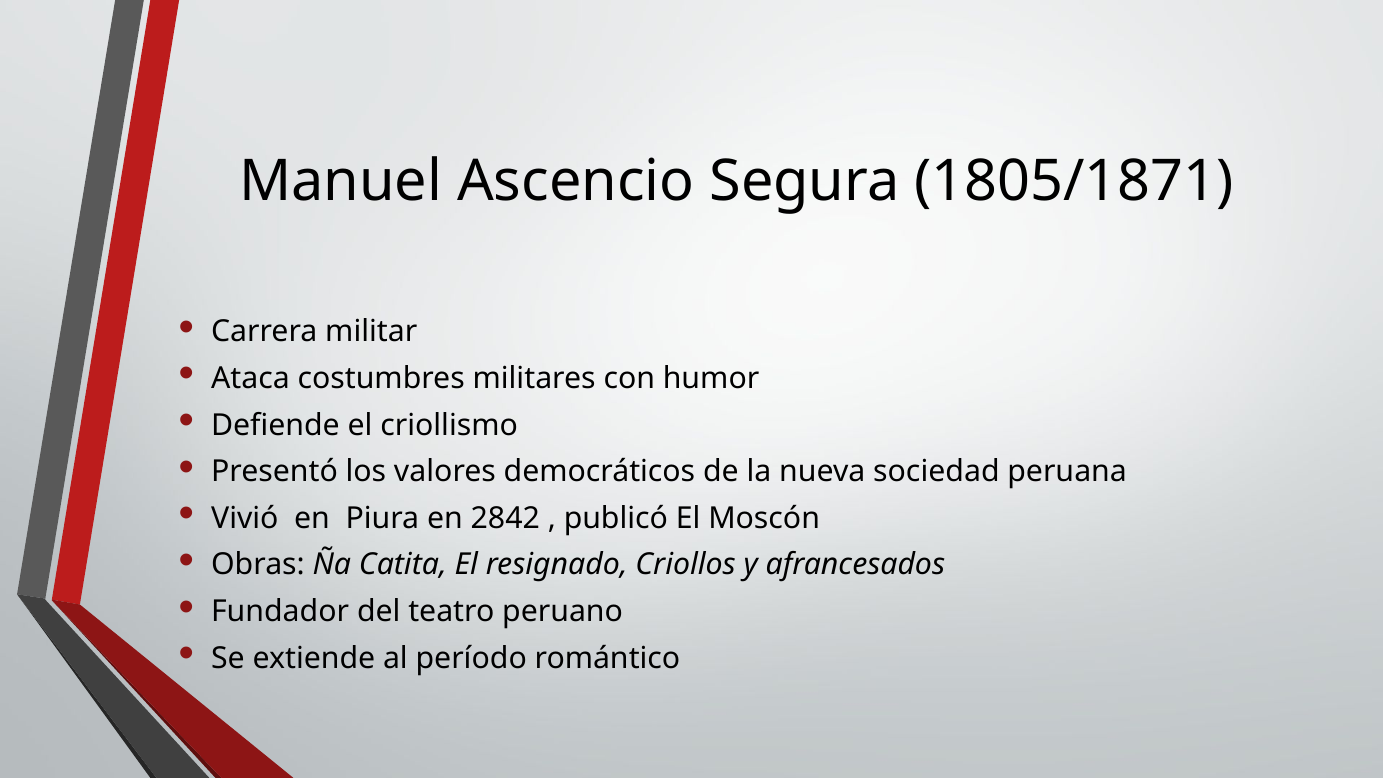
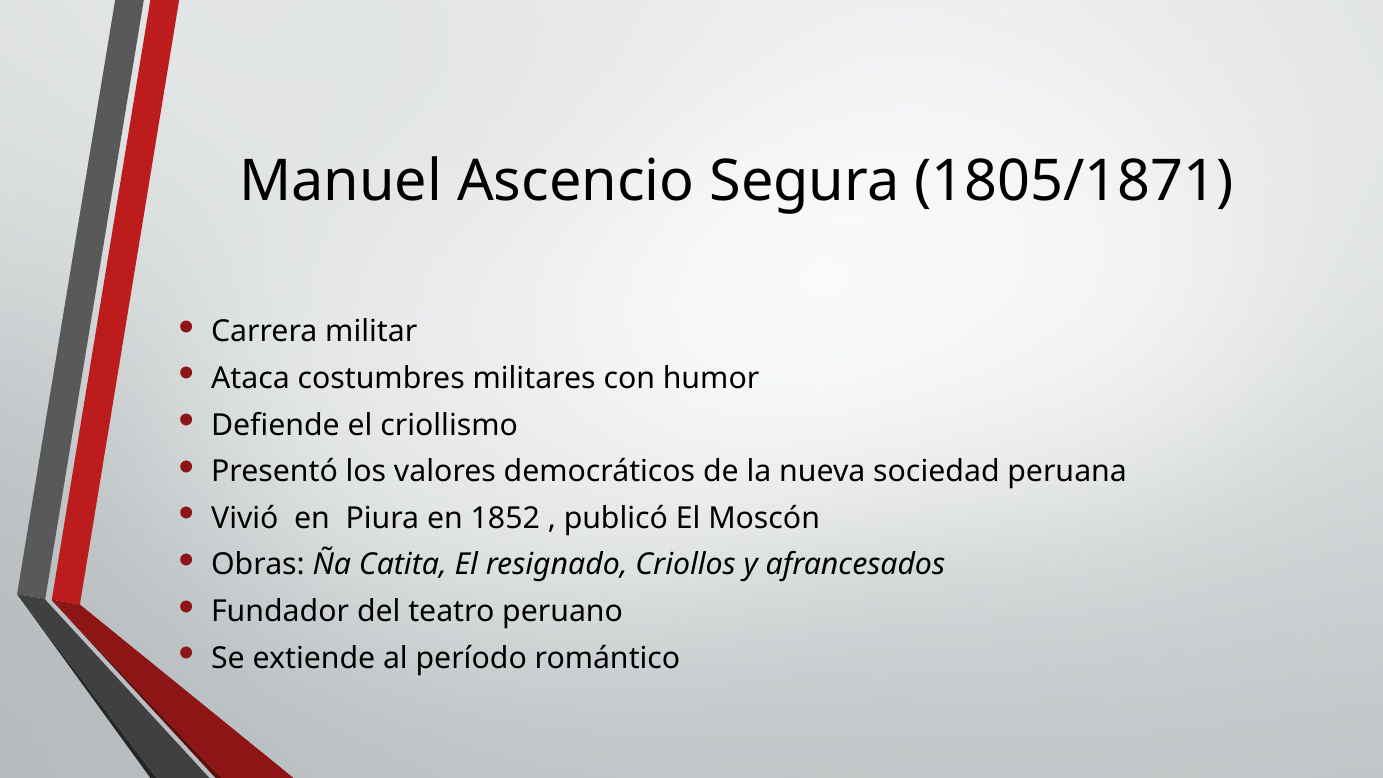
2842: 2842 -> 1852 (505, 518)
